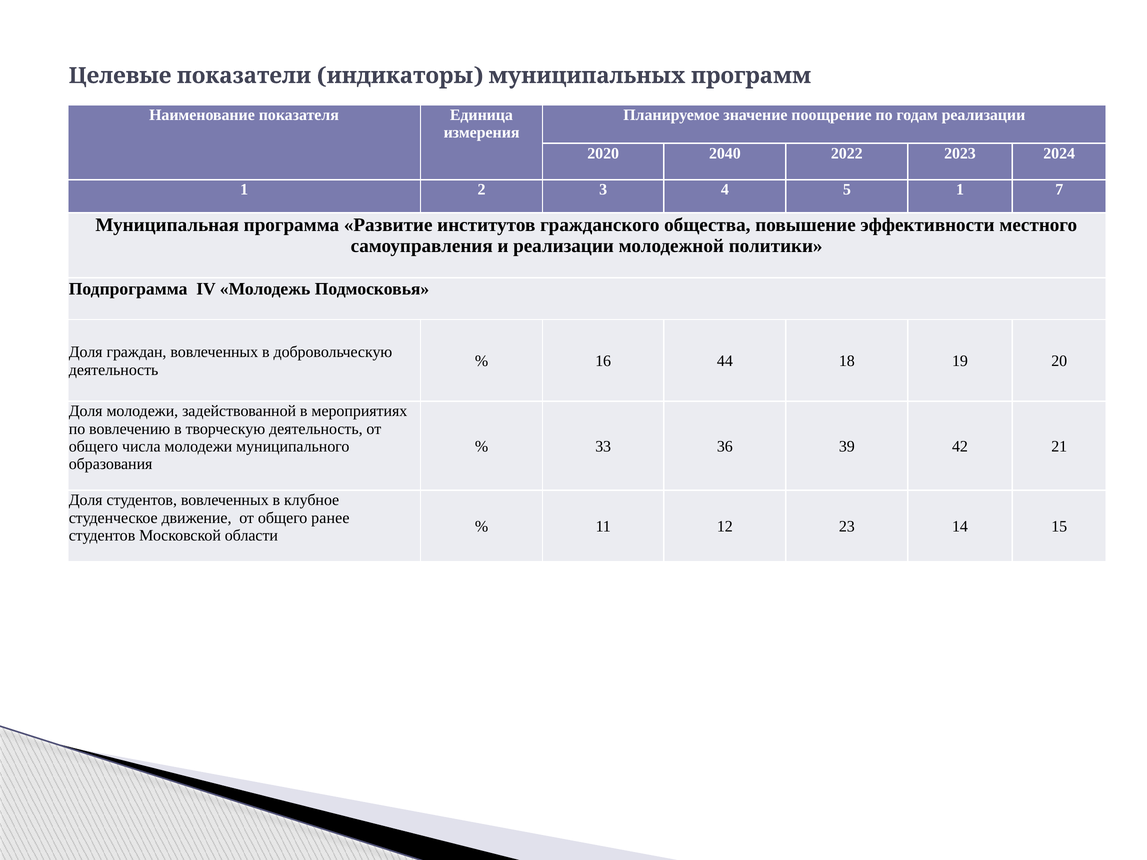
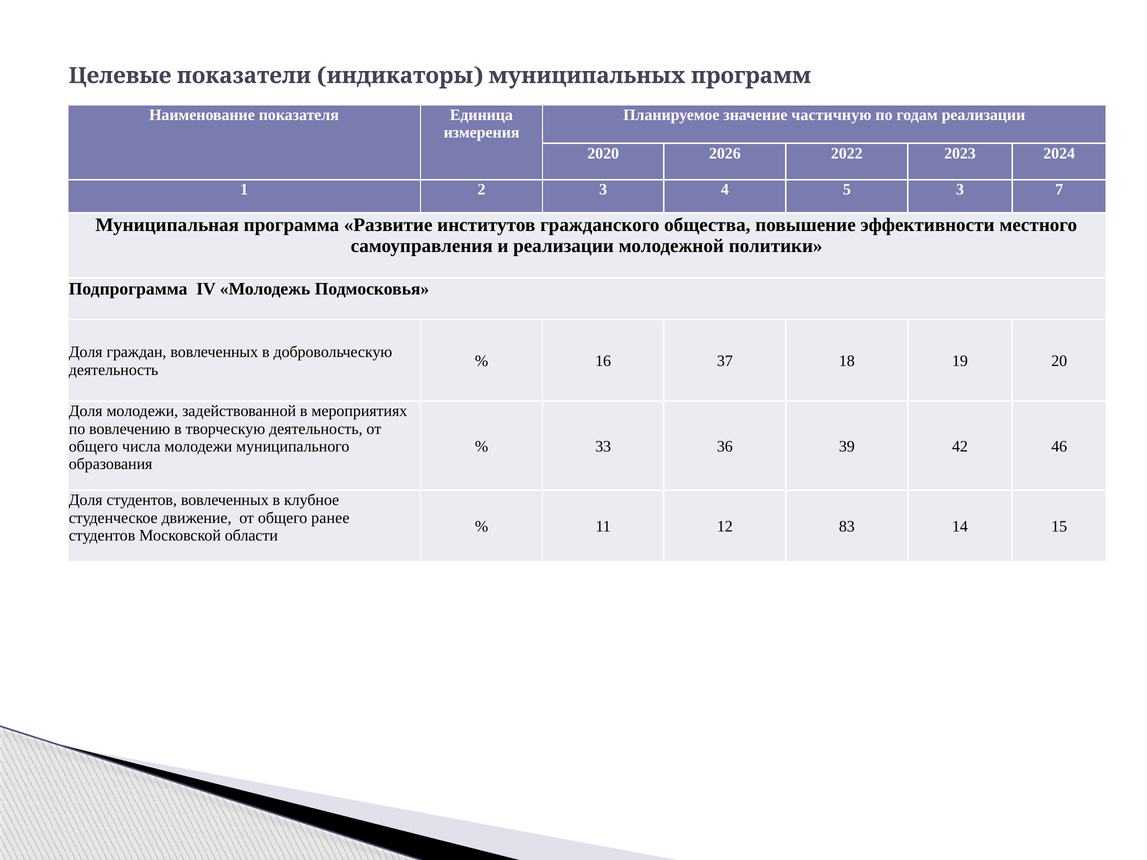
поощрение: поощрение -> частичную (831, 115)
2040: 2040 -> 2026 (725, 153)
5 1: 1 -> 3 (960, 190)
44: 44 -> 37 (725, 361)
21: 21 -> 46 (1059, 446)
23: 23 -> 83 (847, 527)
